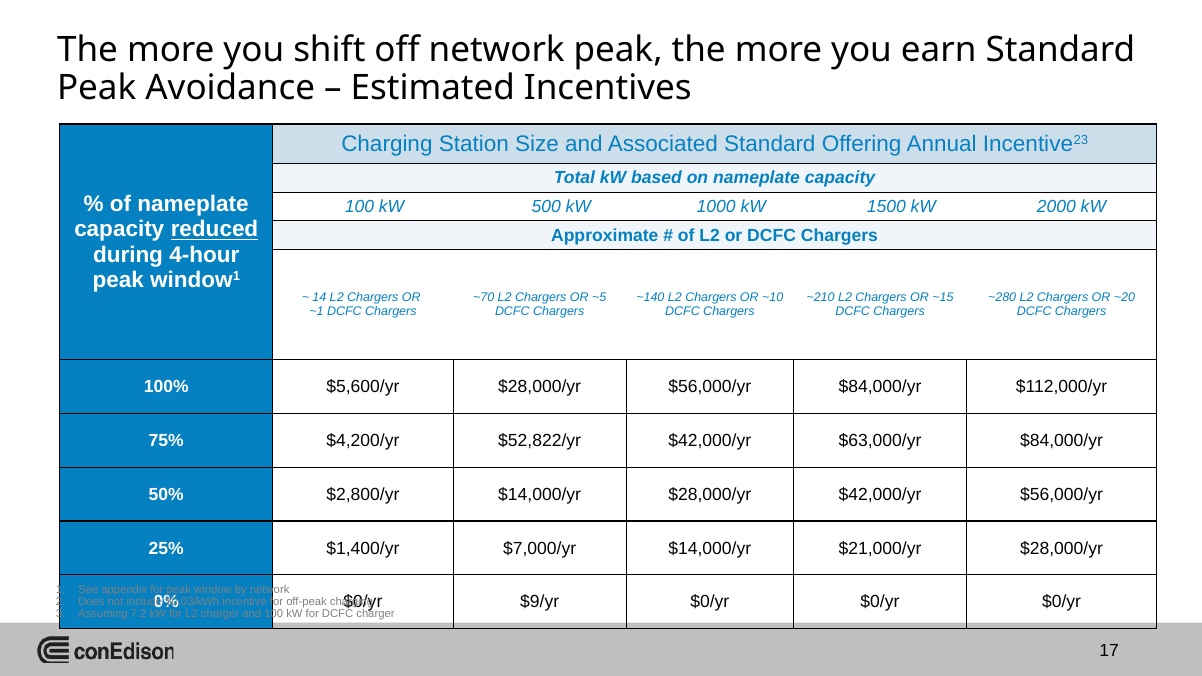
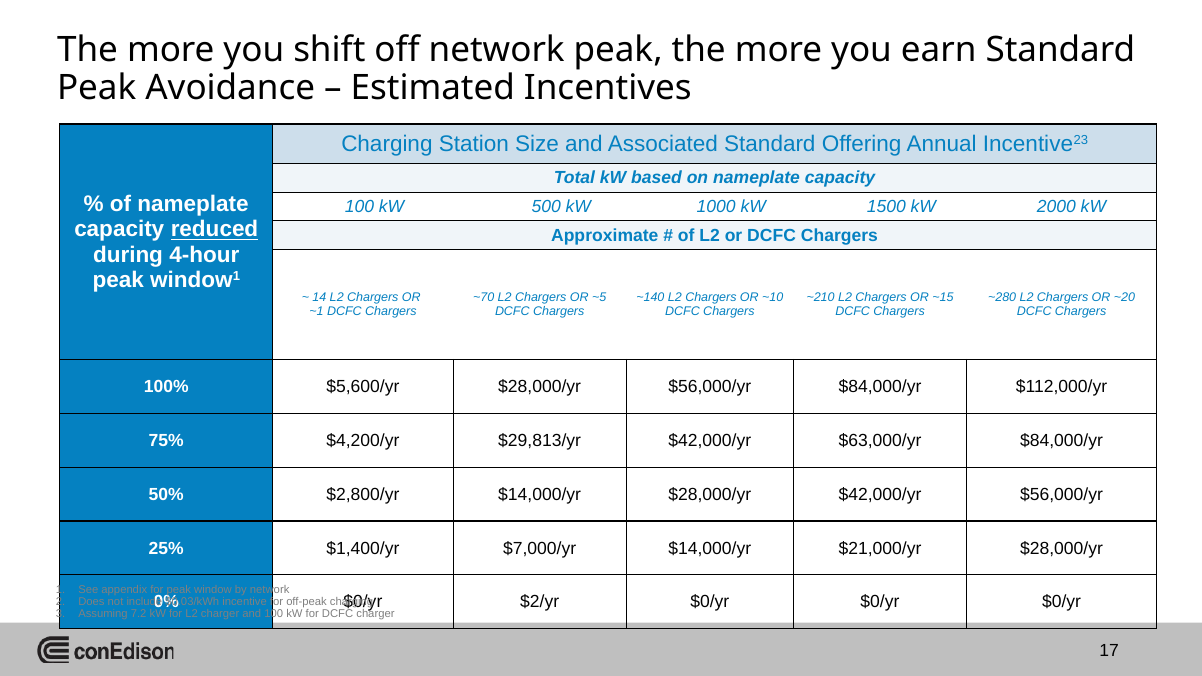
$52,822/yr: $52,822/yr -> $29,813/yr (540, 441)
$9/yr: $9/yr -> $2/yr (540, 602)
